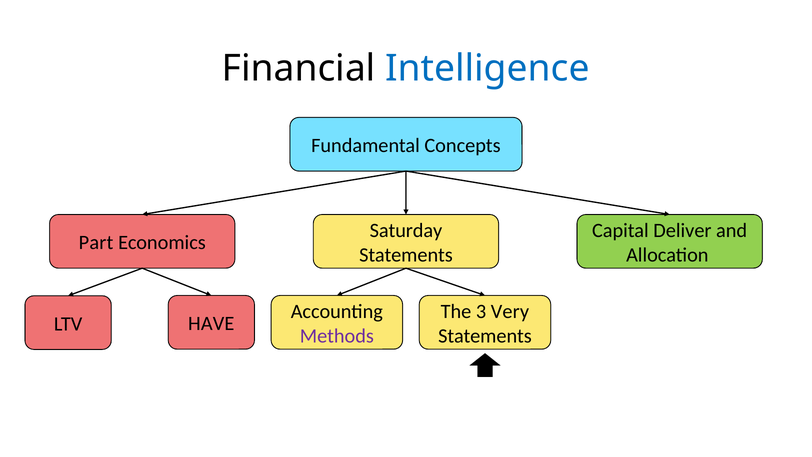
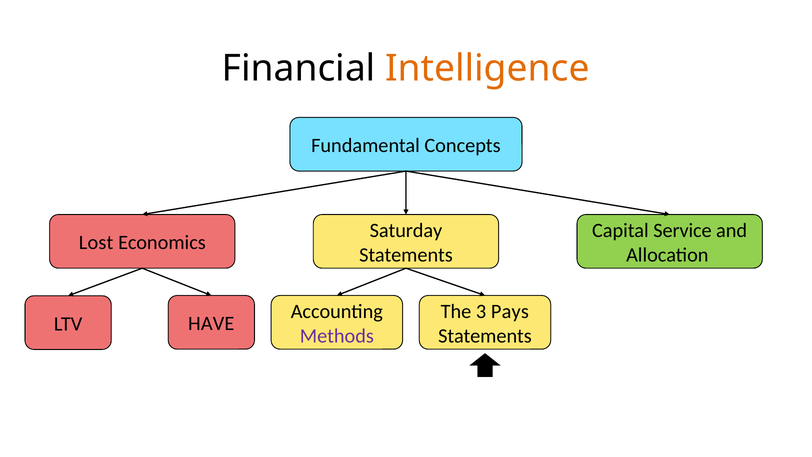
Intelligence colour: blue -> orange (487, 68)
Deliver: Deliver -> Service (683, 230)
Part: Part -> Lost (96, 243)
Very: Very -> Pays (510, 311)
